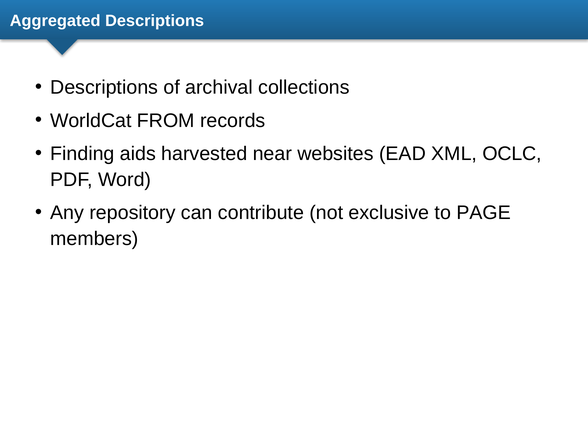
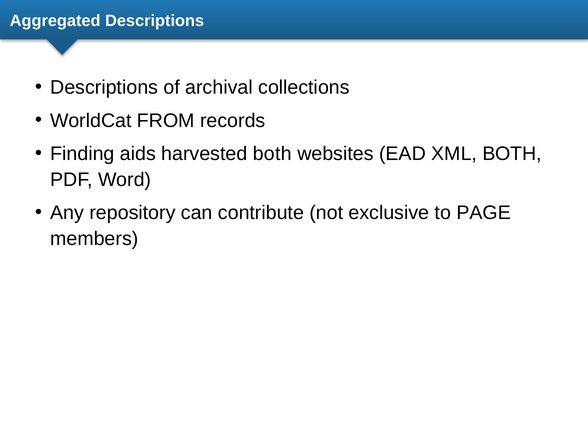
harvested near: near -> both (272, 154)
XML OCLC: OCLC -> BOTH (512, 154)
